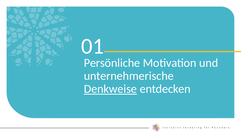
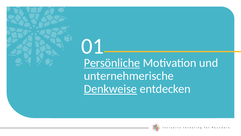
Persönliche underline: none -> present (112, 63)
